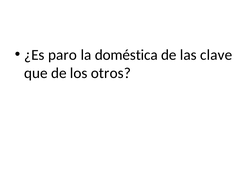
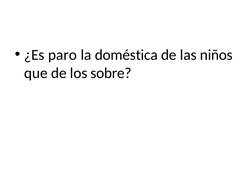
clave: clave -> niños (216, 55)
otros: otros -> sobre (111, 73)
